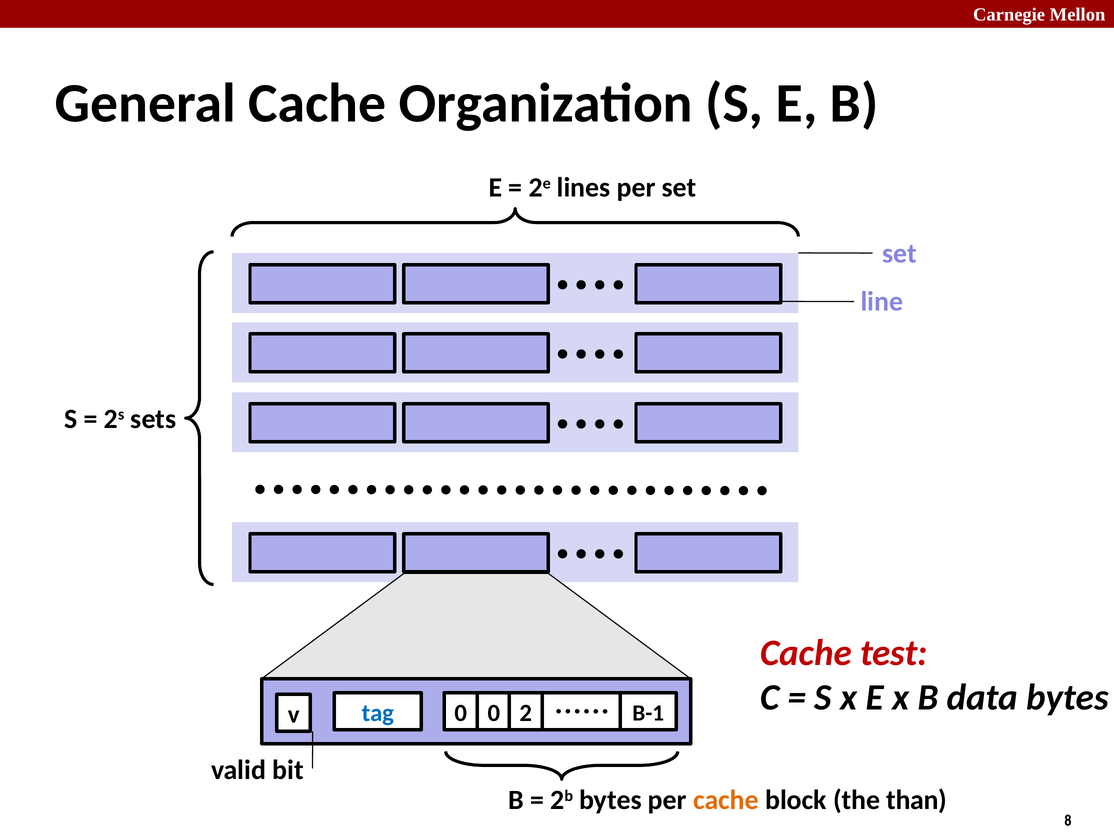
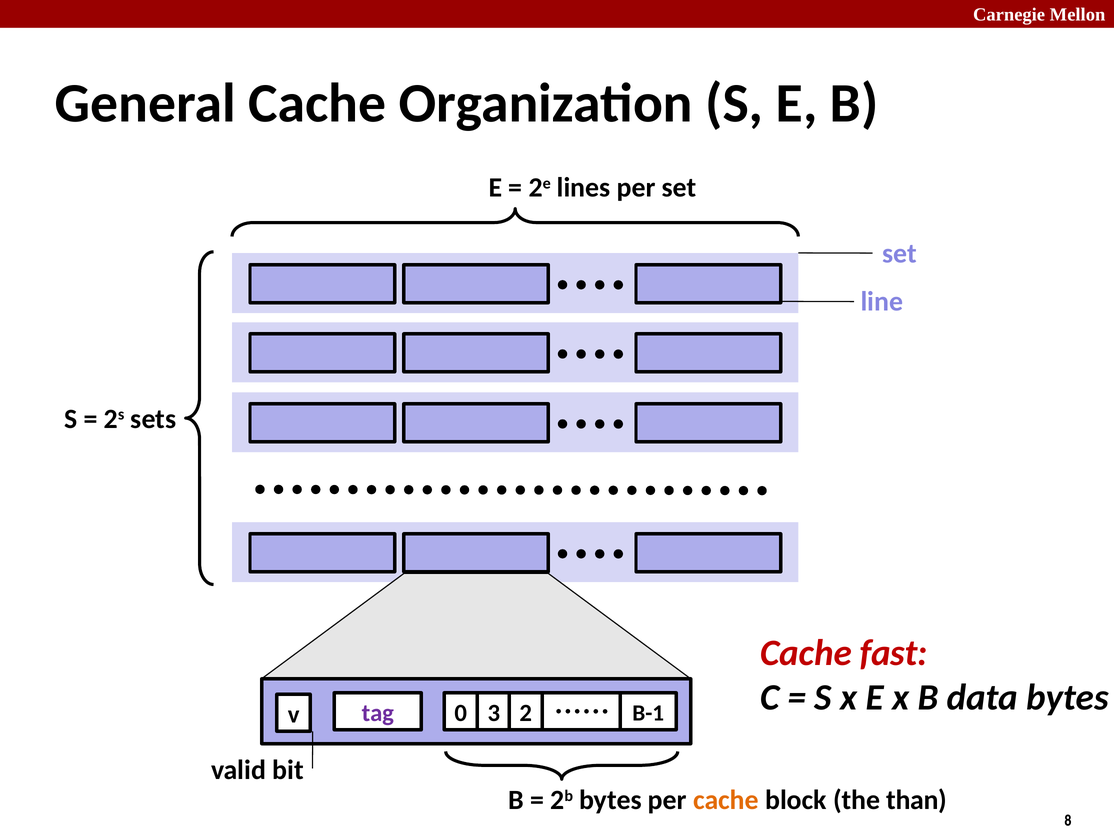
test: test -> fast (894, 653)
tag colour: blue -> purple (378, 713)
0 0: 0 -> 3 (494, 713)
